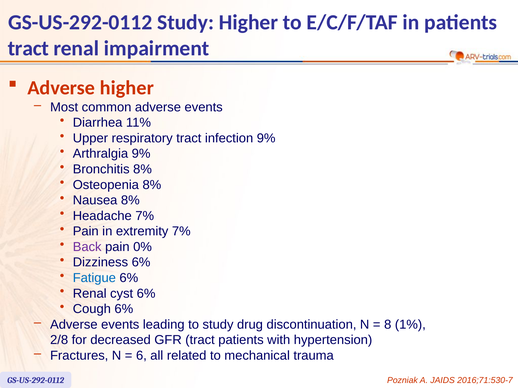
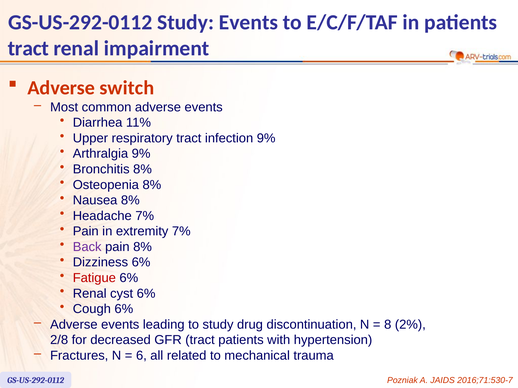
Study Higher: Higher -> Events (249, 22)
Adverse higher: higher -> switch (127, 88)
pain 0%: 0% -> 8% (143, 247)
Fatigue colour: blue -> red (94, 278)
1%: 1% -> 2% (410, 325)
